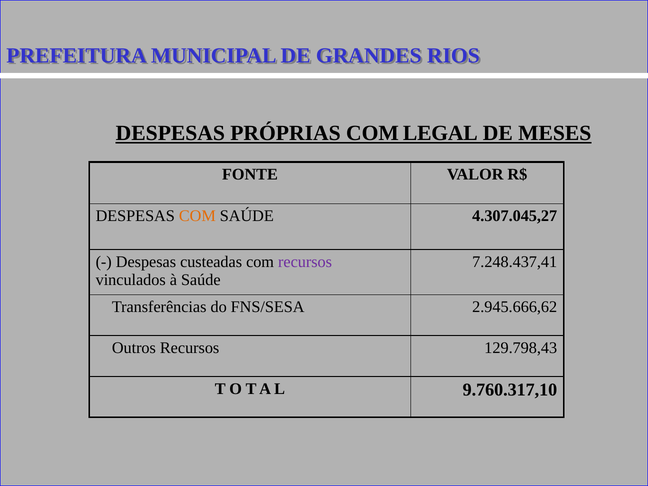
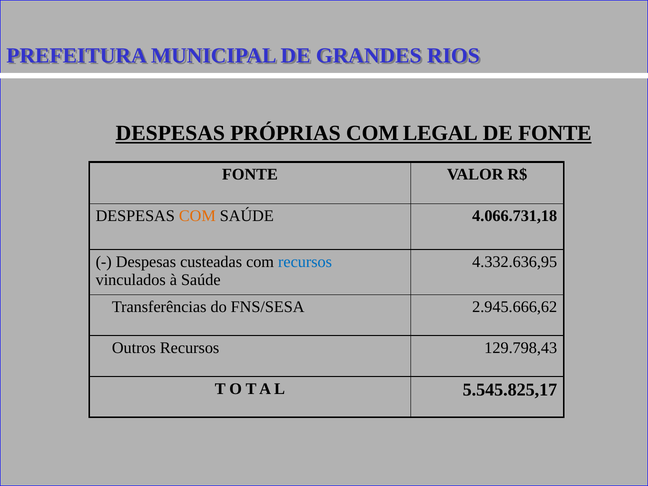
DE MESES: MESES -> FONTE (555, 133)
4.307.045,27: 4.307.045,27 -> 4.066.731,18 (515, 216)
recursos colour: purple -> blue (305, 262)
7.248.437,41: 7.248.437,41 -> 4.332.636,95 (515, 262)
9.760.317,10: 9.760.317,10 -> 5.545.825,17 (510, 390)
